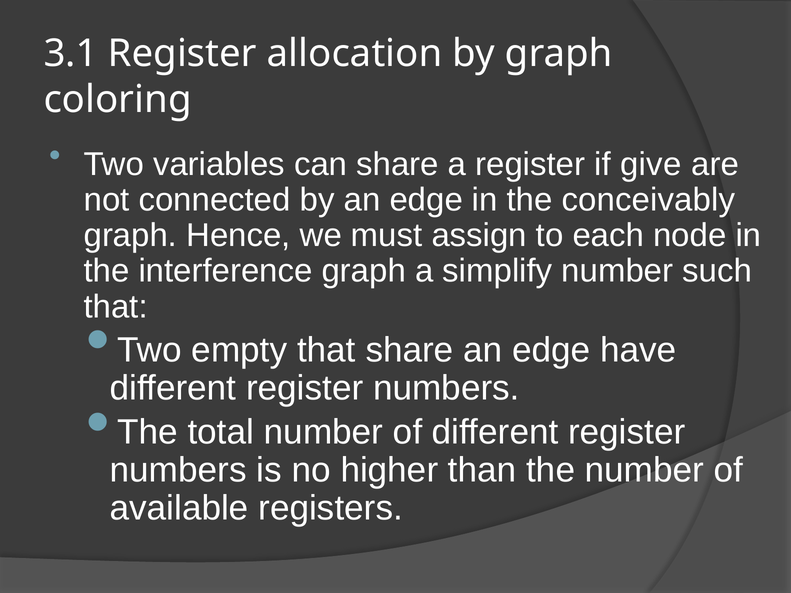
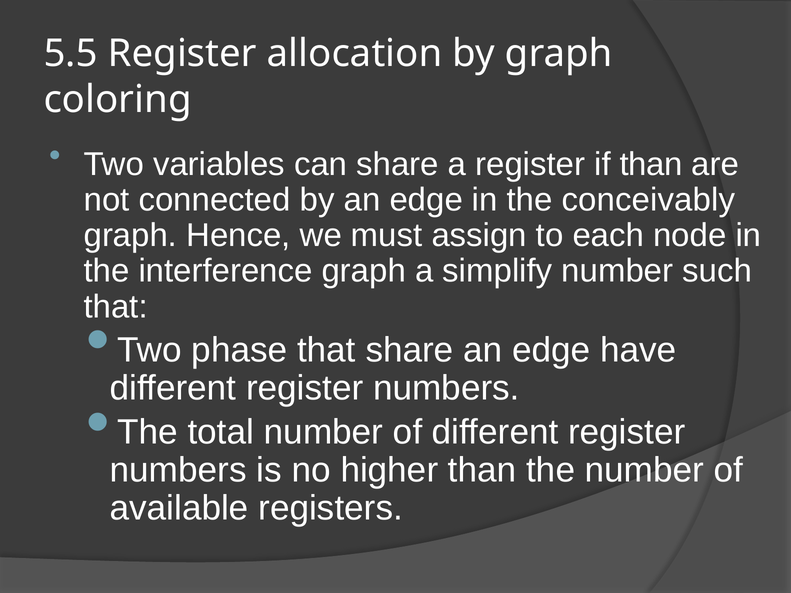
3.1: 3.1 -> 5.5 (71, 53)
if give: give -> than (651, 164)
empty: empty -> phase (239, 350)
